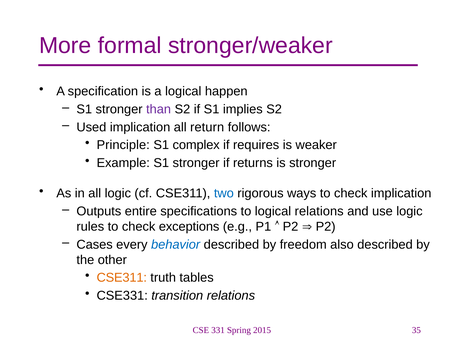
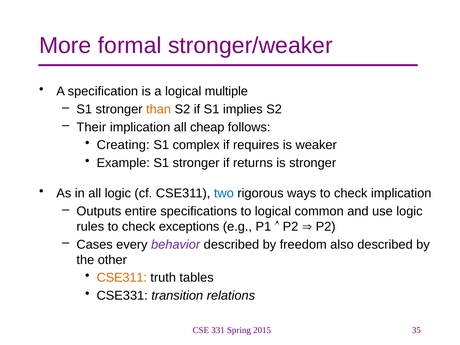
happen: happen -> multiple (226, 91)
than colour: purple -> orange (159, 109)
Used: Used -> Their (91, 127)
return: return -> cheap (207, 127)
Principle: Principle -> Creating (123, 145)
logical relations: relations -> common (319, 211)
behavior colour: blue -> purple (176, 244)
